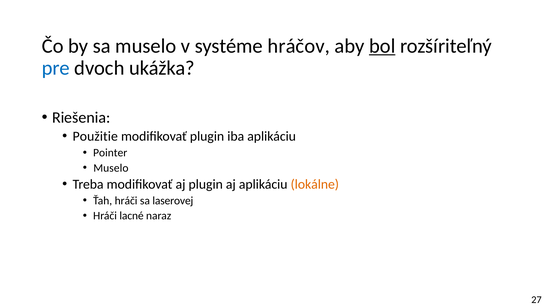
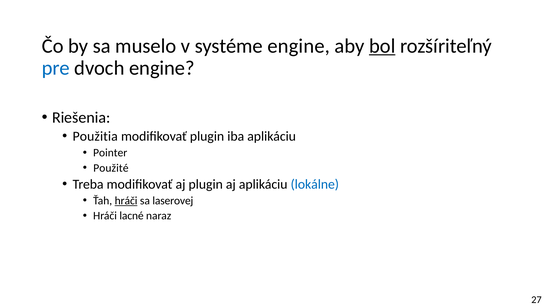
systéme hráčov: hráčov -> engine (299, 46)
dvoch ukážka: ukážka -> engine (162, 68)
Použitie: Použitie -> Použitia (95, 136)
Muselo: Muselo -> Použité (111, 168)
lokálne colour: orange -> blue (315, 184)
hráči underline: none -> present (126, 201)
